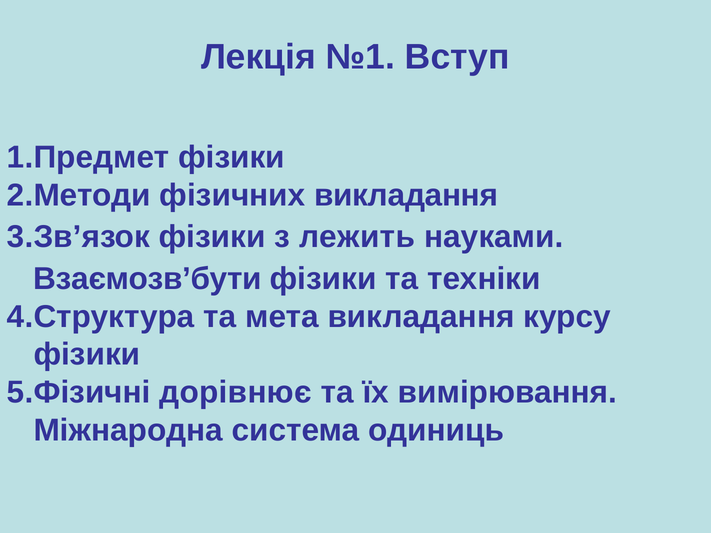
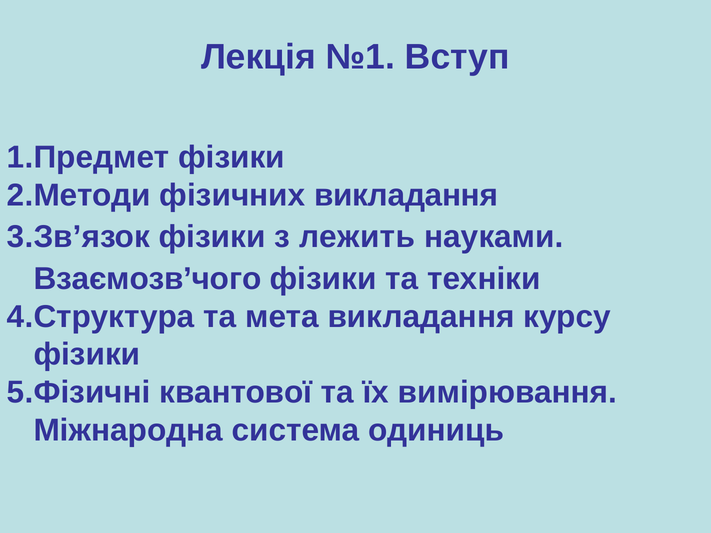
Взаємозв’бути: Взаємозв’бути -> Взаємозв’чого (147, 279)
дорівнює: дорівнює -> квантової (236, 393)
